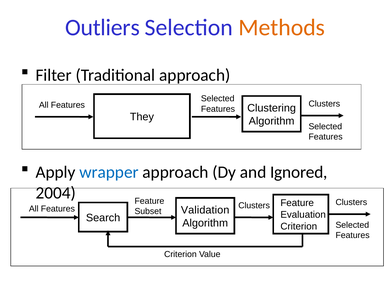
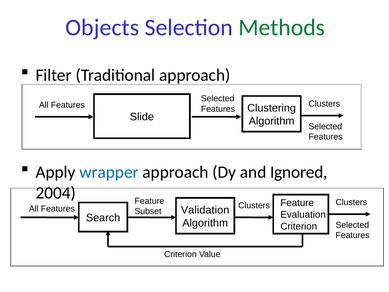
Outliers: Outliers -> Objects (102, 28)
Methods colour: orange -> green (282, 28)
They: They -> Slide (142, 117)
